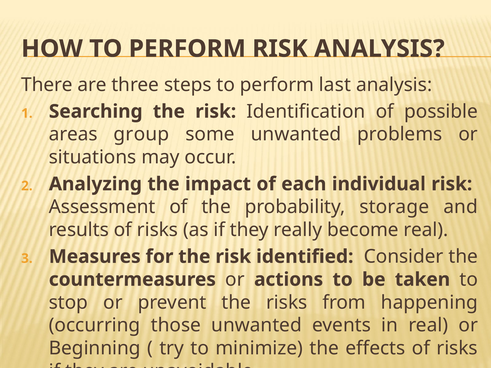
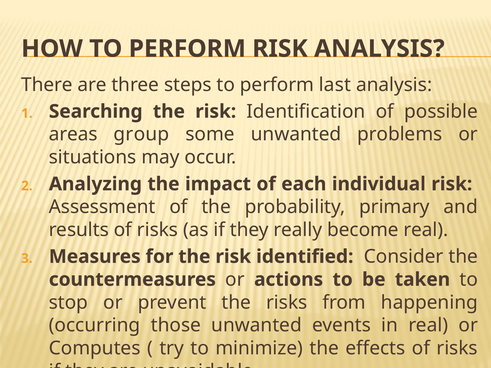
storage: storage -> primary (394, 207)
Beginning: Beginning -> Computes (95, 348)
